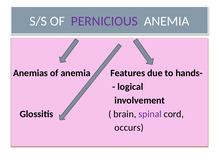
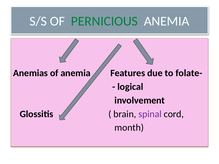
PERNICIOUS colour: purple -> green (104, 21)
hands-: hands- -> folate- (189, 73)
occurs: occurs -> month (129, 128)
